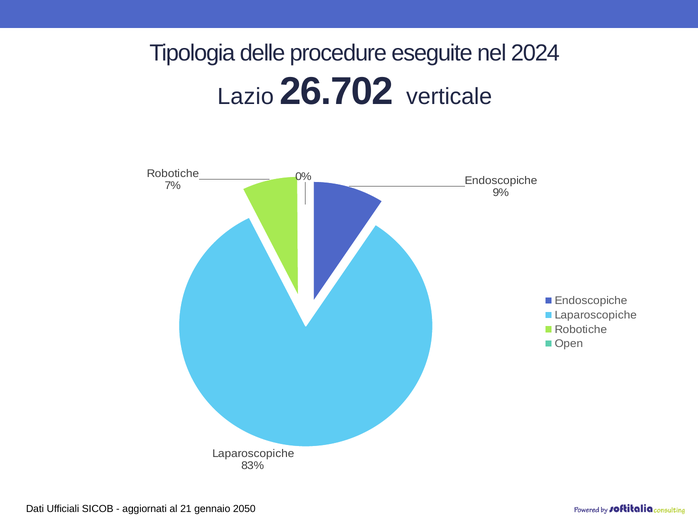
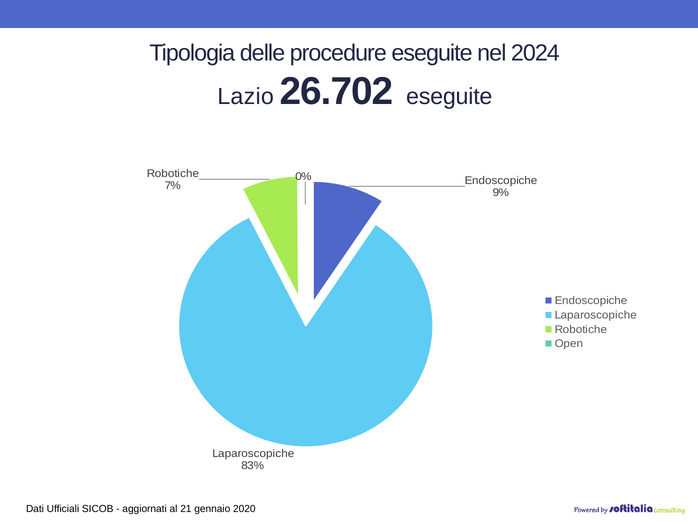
26.702 verticale: verticale -> eseguite (449, 97)
2050: 2050 -> 2020 (244, 508)
